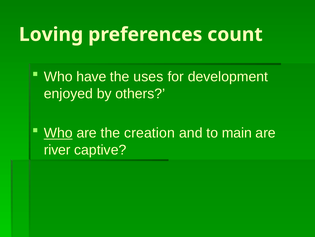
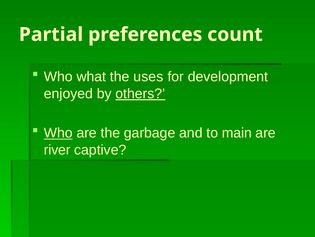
Loving: Loving -> Partial (51, 34)
have: have -> what (91, 77)
others underline: none -> present (140, 93)
creation: creation -> garbage (150, 133)
